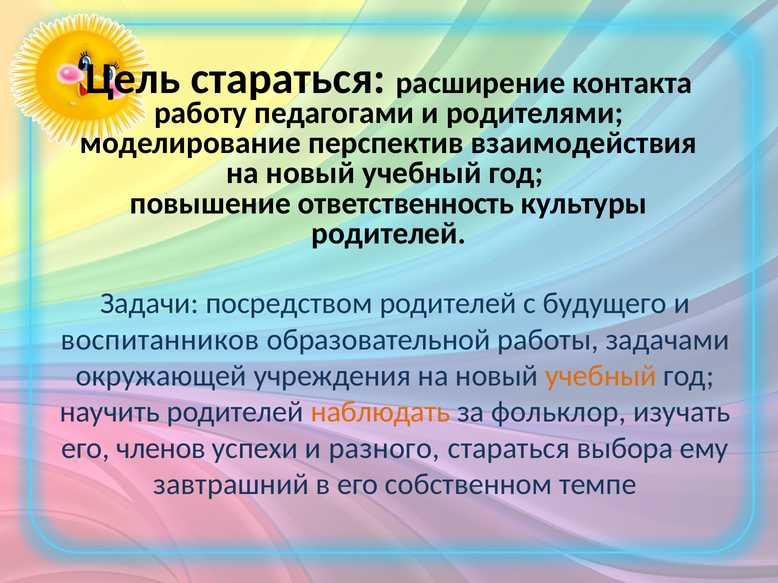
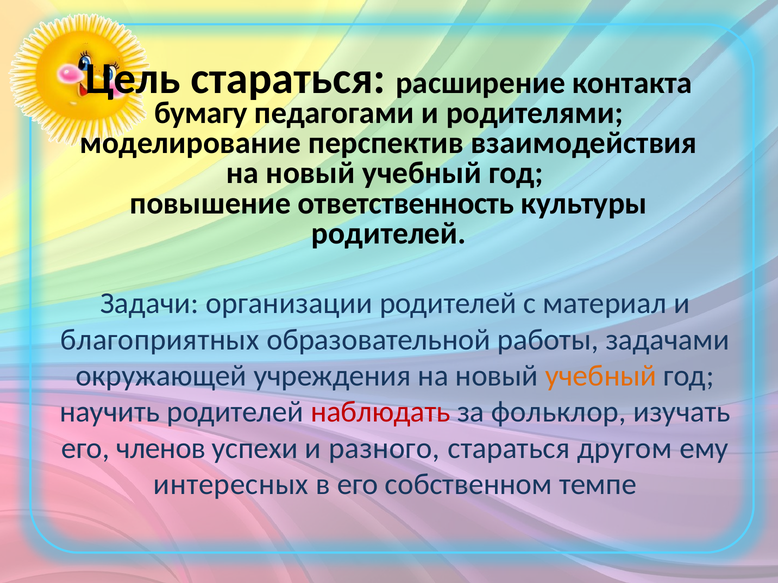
работу: работу -> бумагу (201, 113)
посредством: посредством -> организации (289, 304)
будущего: будущего -> материал (605, 304)
воспитанников: воспитанников -> благоприятных (160, 340)
наблюдать colour: orange -> red (380, 412)
выбора: выбора -> другом (625, 449)
завтрашний: завтрашний -> интересных (231, 485)
